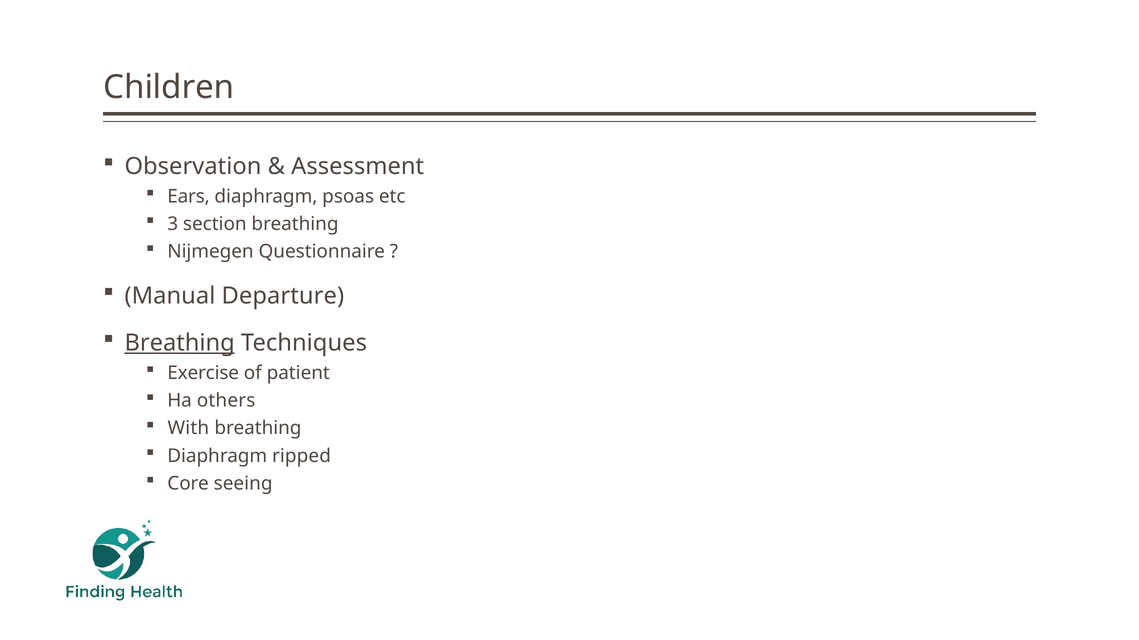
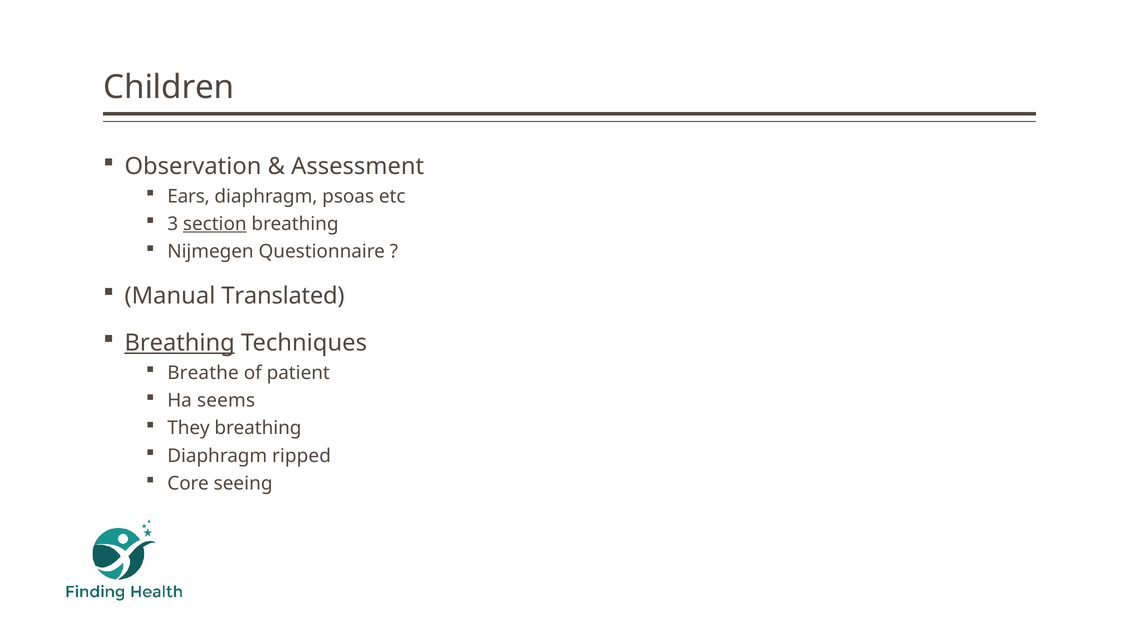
section underline: none -> present (215, 224)
Departure: Departure -> Translated (283, 296)
Exercise: Exercise -> Breathe (203, 373)
others: others -> seems (226, 401)
With: With -> They (189, 429)
